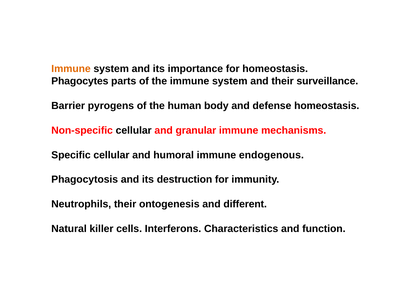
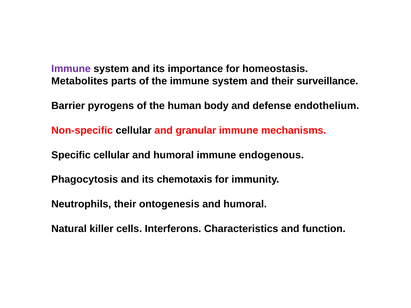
Immune colour: orange -> purple (71, 69)
Phagocytes: Phagocytes -> Metabolites (80, 81)
defense homeostasis: homeostasis -> endothelium (327, 106)
destruction: destruction -> chemotaxis (185, 180)
ontogenesis and different: different -> humoral (245, 204)
